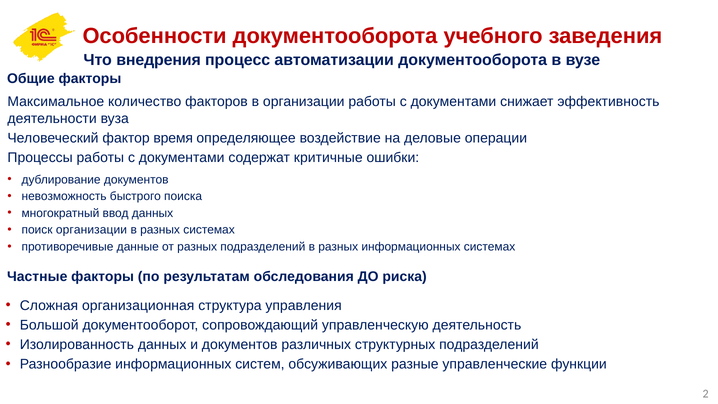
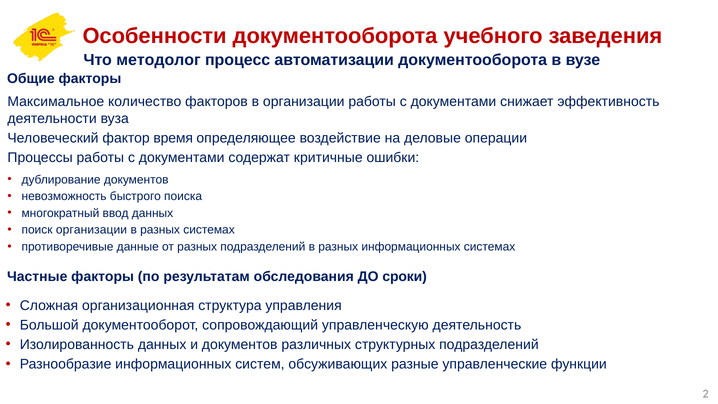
внедрения: внедрения -> методолог (158, 60)
риска: риска -> сроки (405, 276)
